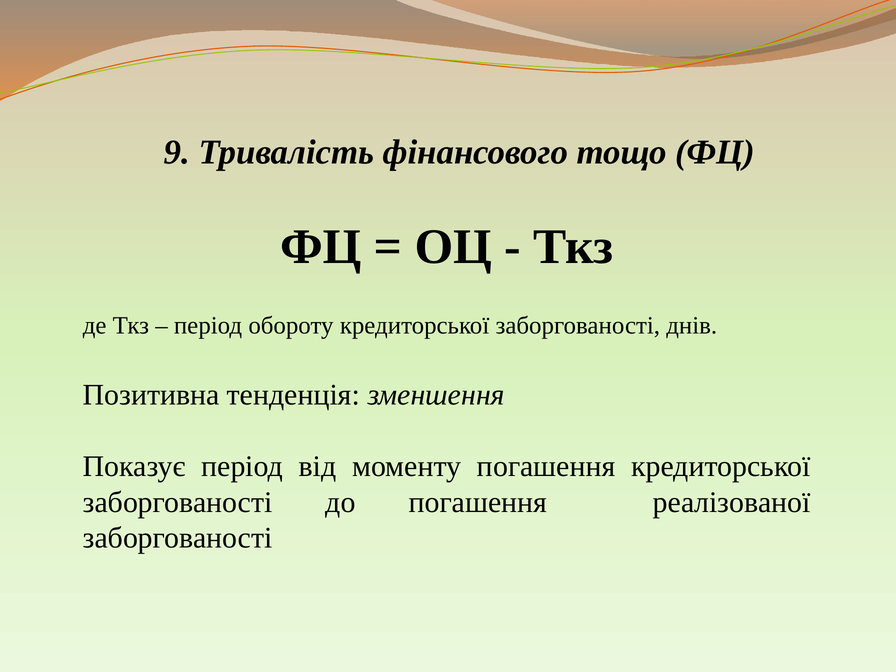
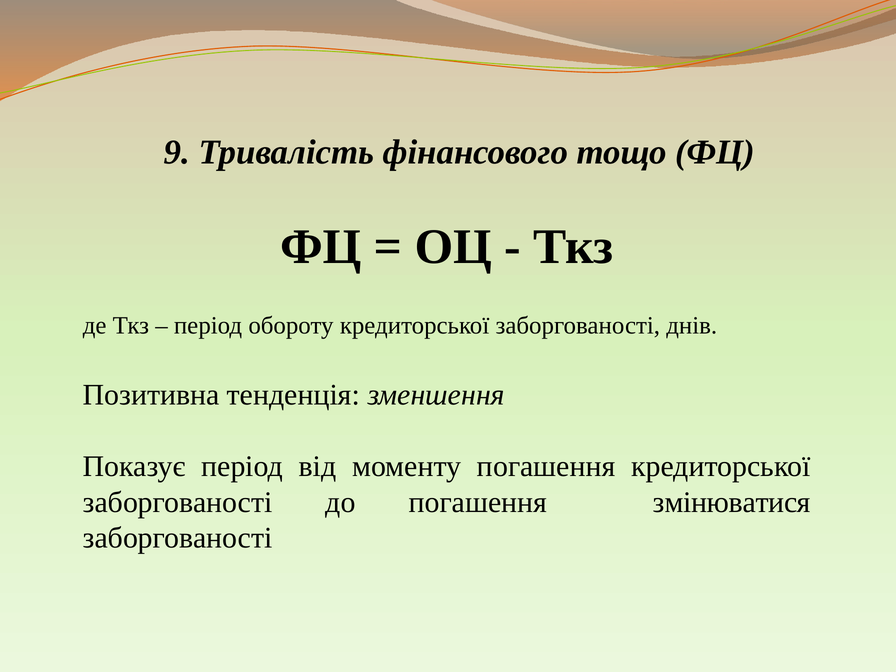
реалізованої: реалізованої -> змінюватися (732, 502)
